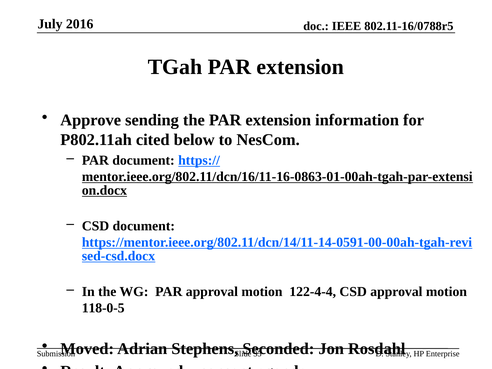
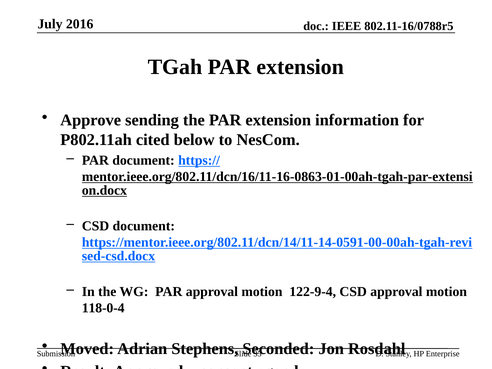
122-4-4: 122-4-4 -> 122-9-4 (313, 292)
118-0-5: 118-0-5 -> 118-0-4 (103, 308)
